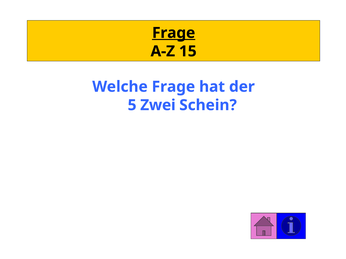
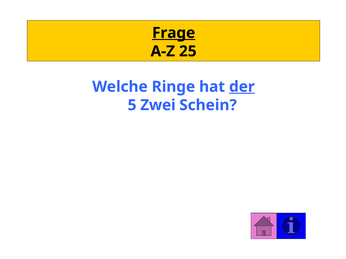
15: 15 -> 25 (188, 51)
Welche Frage: Frage -> Ringe (173, 87)
der underline: none -> present (242, 87)
